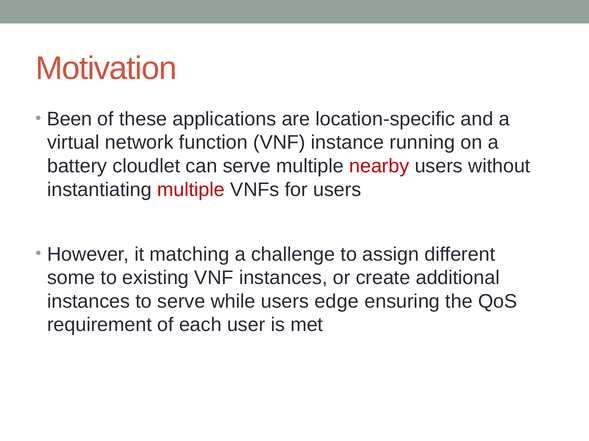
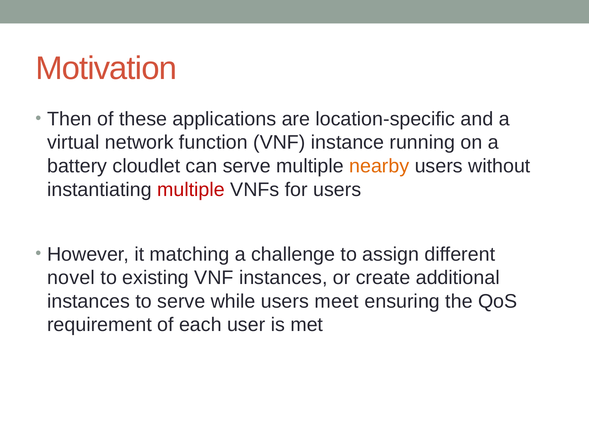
Been: Been -> Then (69, 119)
nearby colour: red -> orange (379, 166)
some: some -> novel (71, 278)
edge: edge -> meet (337, 302)
